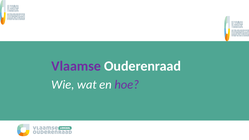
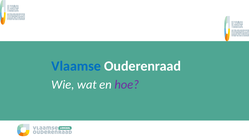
Vlaamse colour: purple -> blue (76, 66)
